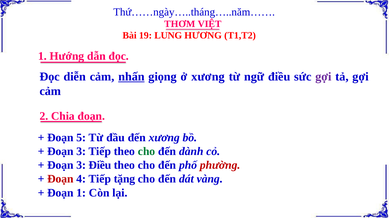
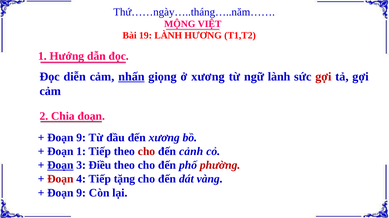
THƠM: THƠM -> MỘNG (180, 24)
19 LUNG: LUNG -> LÀNH (168, 36)
ngữ điều: điều -> lành (279, 77)
gợi colour: purple -> red (323, 77)
5: 5 -> 9 (81, 138)
3: 3 -> 1 (81, 152)
cho colour: green -> red (147, 152)
dành: dành -> cảnh (191, 152)
Đoạn underline: none -> present (60, 166)
1: 1 -> 9 (81, 193)
